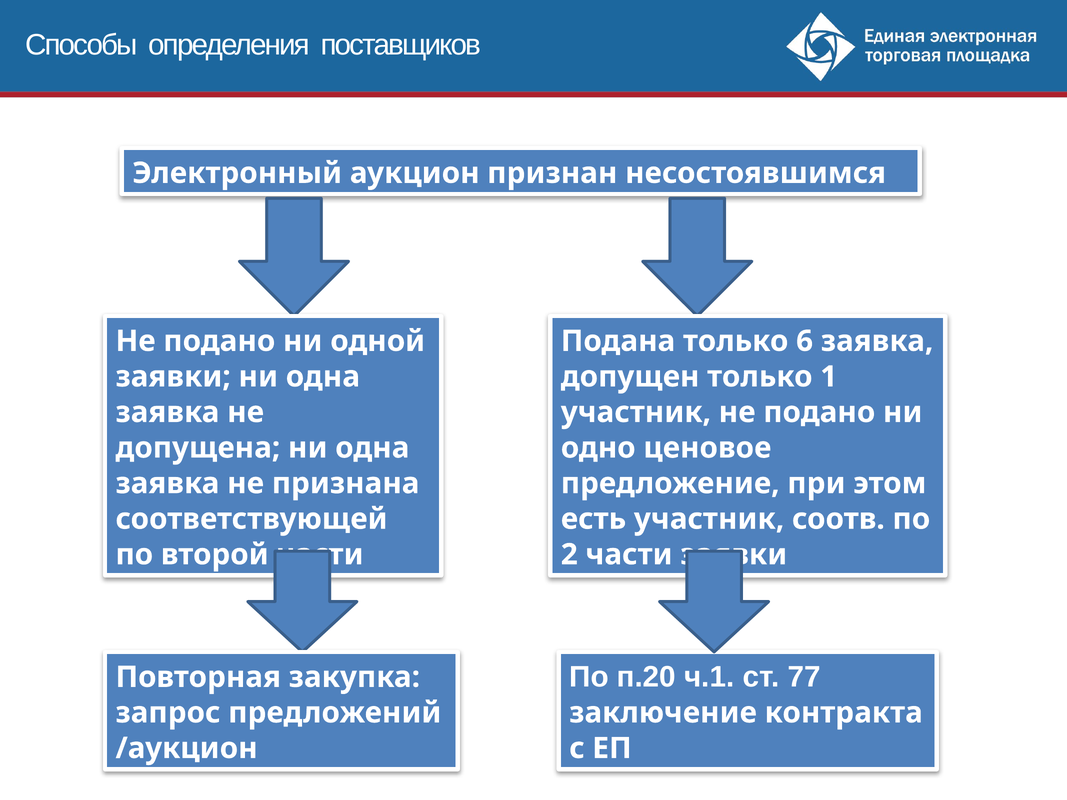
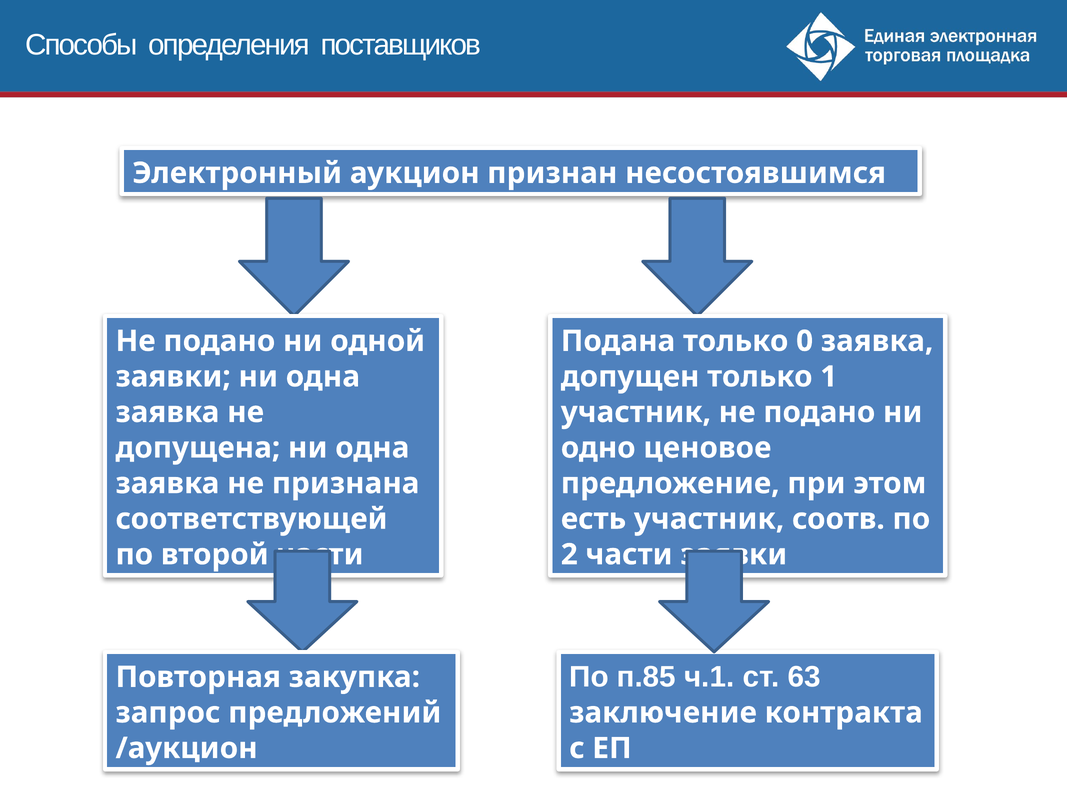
6: 6 -> 0 (805, 341)
п.20: п.20 -> п.85 (646, 677)
77: 77 -> 63 (804, 677)
